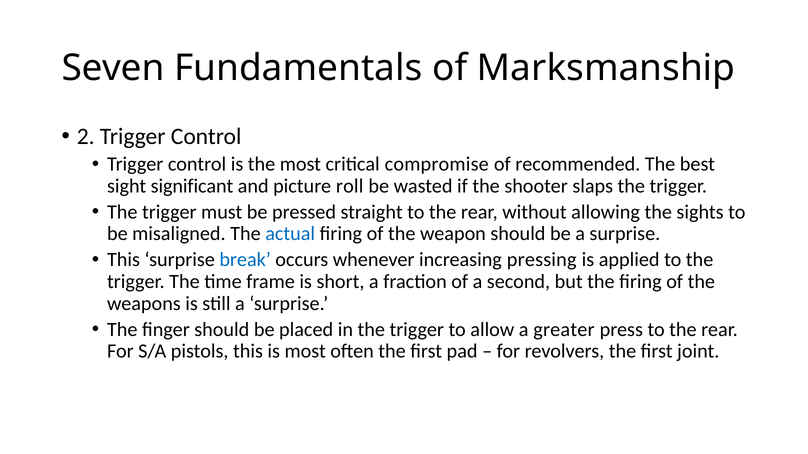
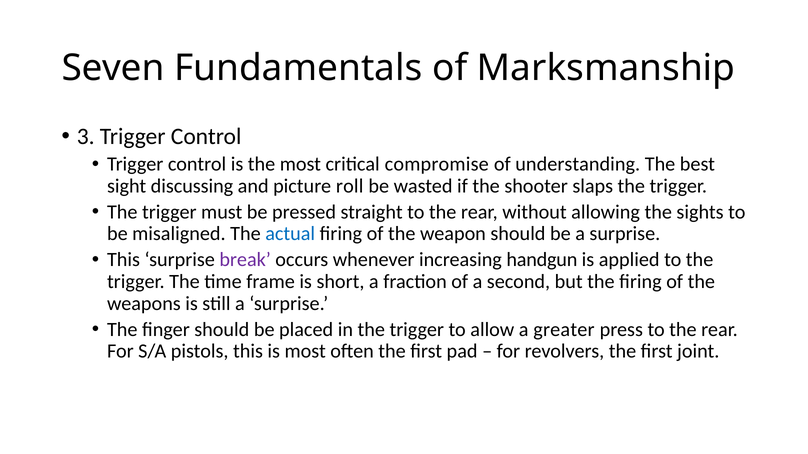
2: 2 -> 3 (86, 137)
recommended: recommended -> understanding (578, 164)
significant: significant -> discussing (192, 186)
break colour: blue -> purple (245, 260)
pressing: pressing -> handgun (542, 260)
